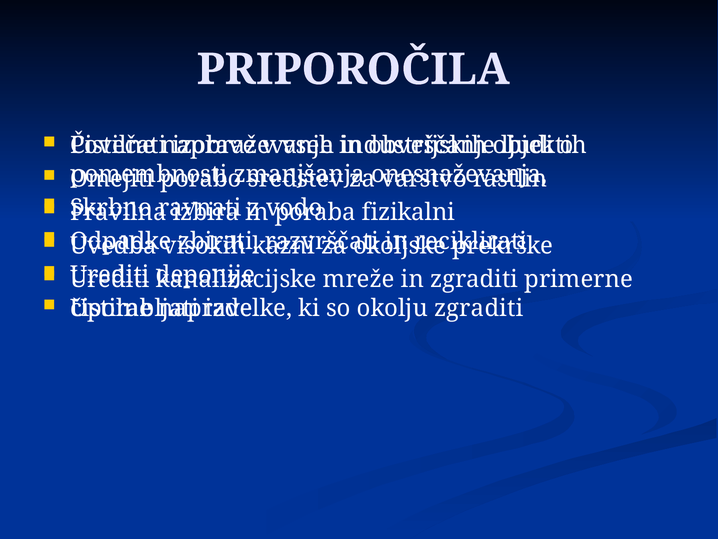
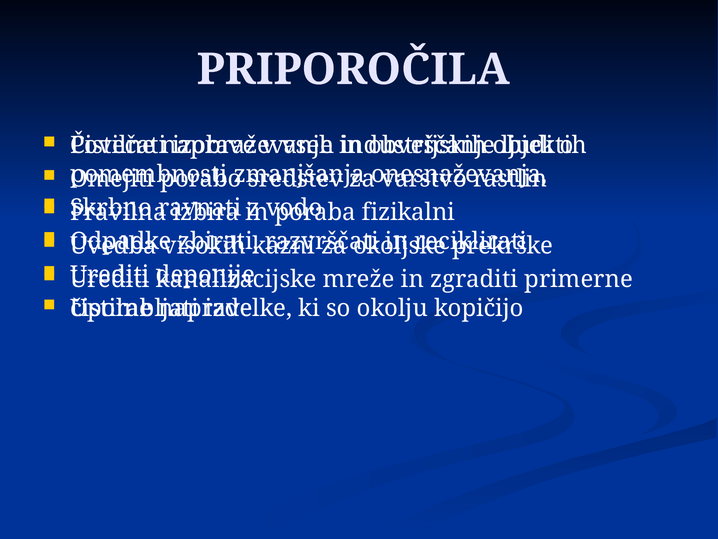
okolju zgraditi: zgraditi -> kopičijo (479, 308)
